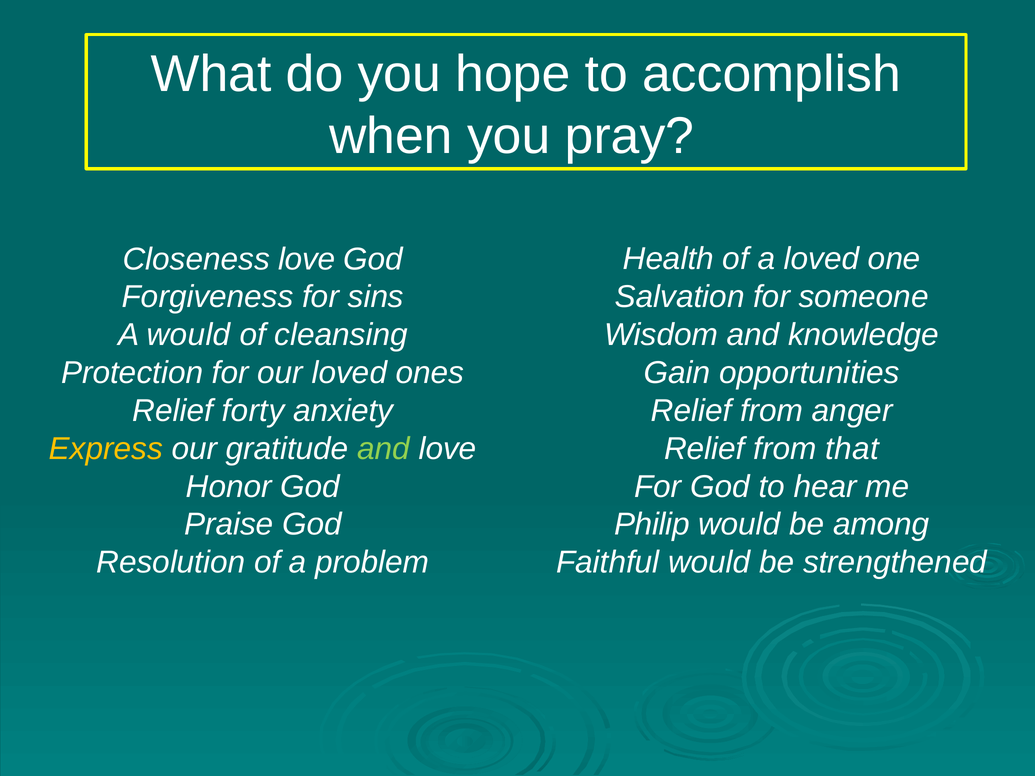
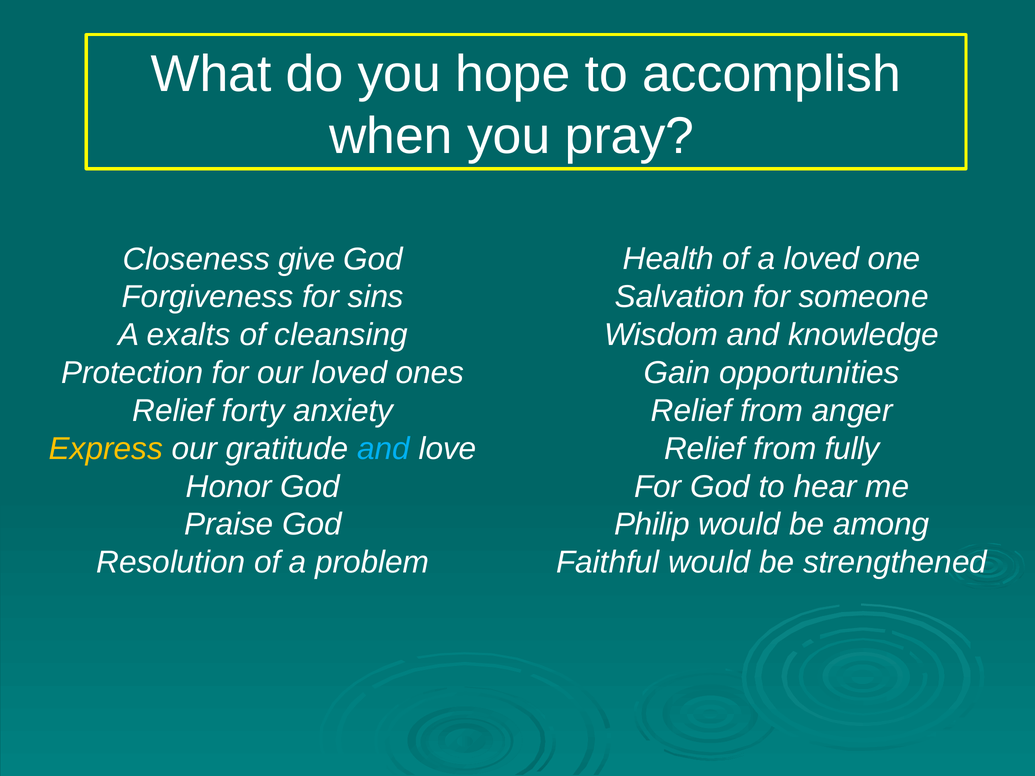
Closeness love: love -> give (307, 259)
A would: would -> exalts (189, 335)
and colour: light green -> light blue (384, 449)
that: that -> fully (852, 449)
